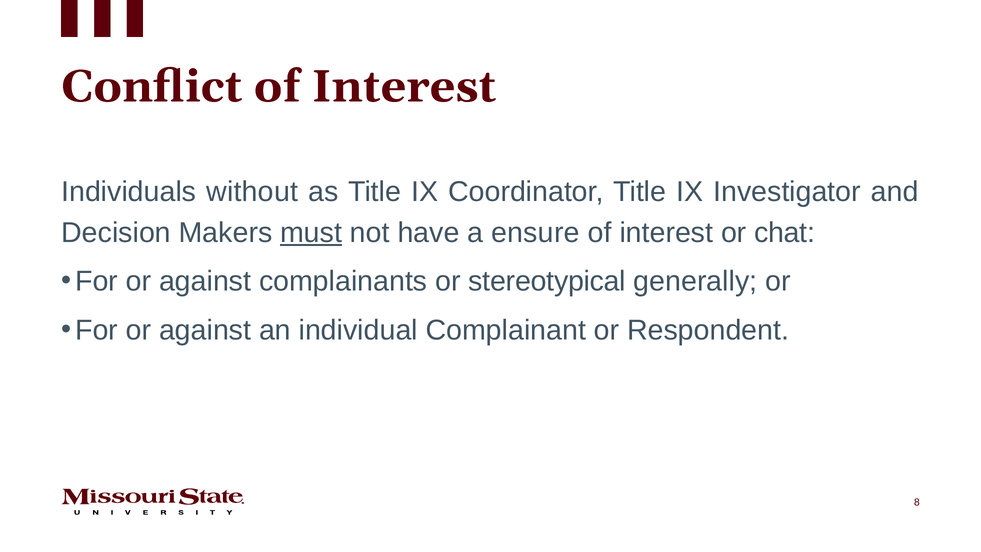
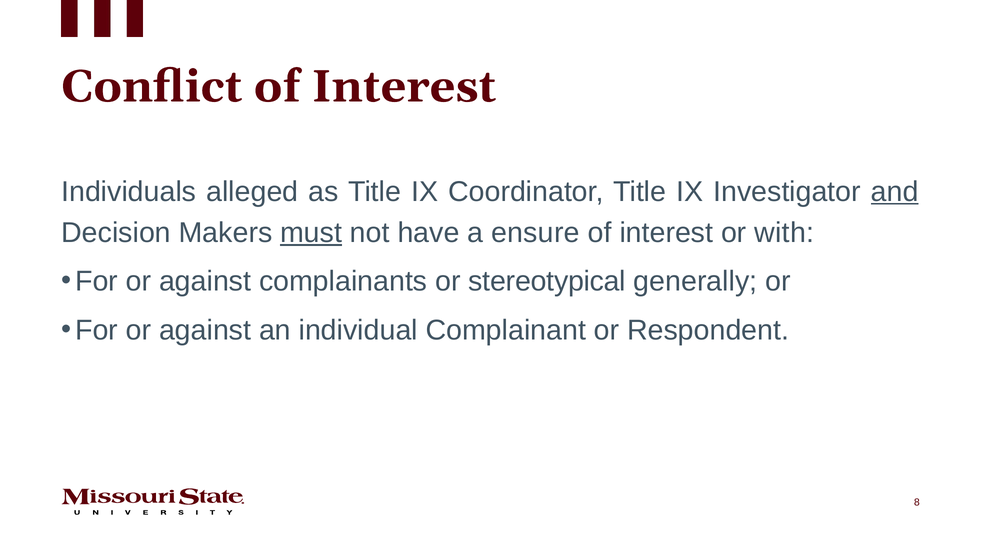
without: without -> alleged (252, 191)
and underline: none -> present (895, 191)
chat: chat -> with (784, 233)
